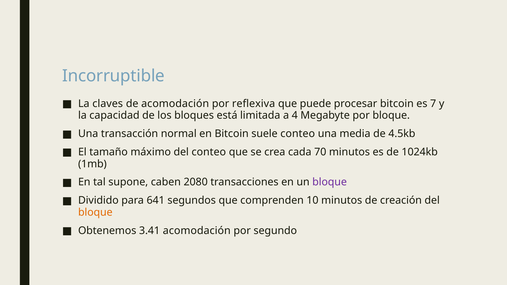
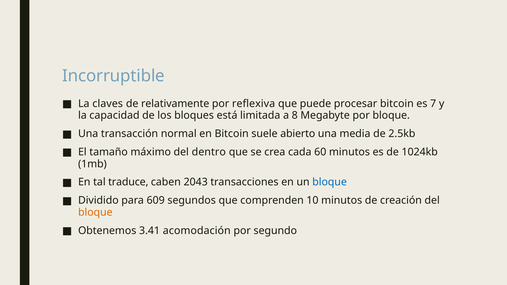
de acomodación: acomodación -> relativamente (175, 104)
4: 4 -> 8 (295, 116)
suele conteo: conteo -> abierto (298, 134)
4.5kb: 4.5kb -> 2.5kb (402, 134)
del conteo: conteo -> dentro (209, 152)
70: 70 -> 60 (320, 152)
supone: supone -> traduce (128, 182)
2080: 2080 -> 2043 (196, 182)
bloque colour: purple -> blue (330, 182)
641: 641 -> 609 (156, 201)
